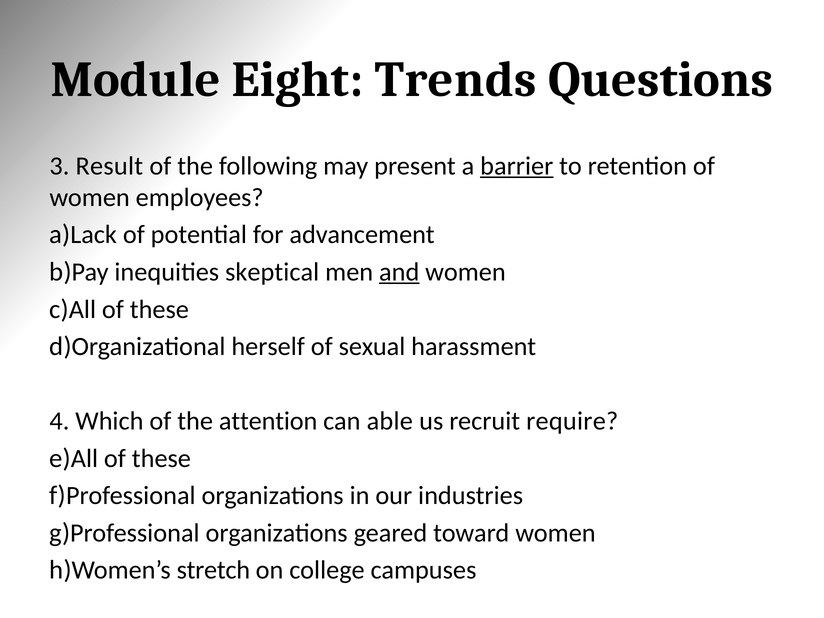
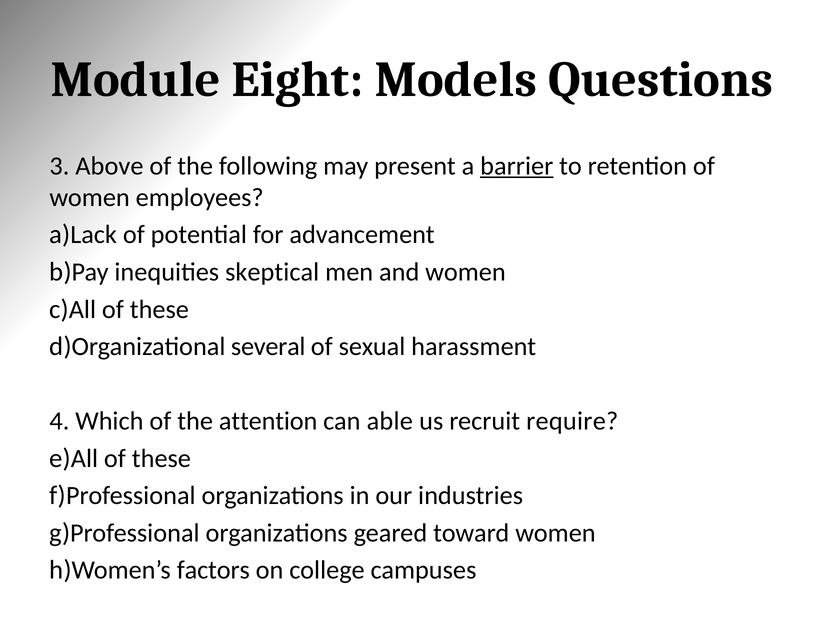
Trends: Trends -> Models (456, 80)
Result: Result -> Above (109, 166)
and underline: present -> none (399, 272)
herself: herself -> several (268, 347)
stretch: stretch -> factors (213, 570)
